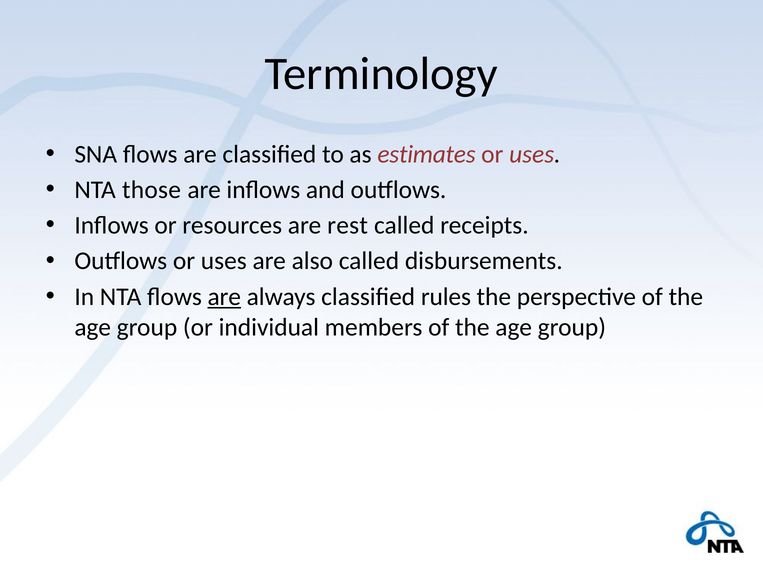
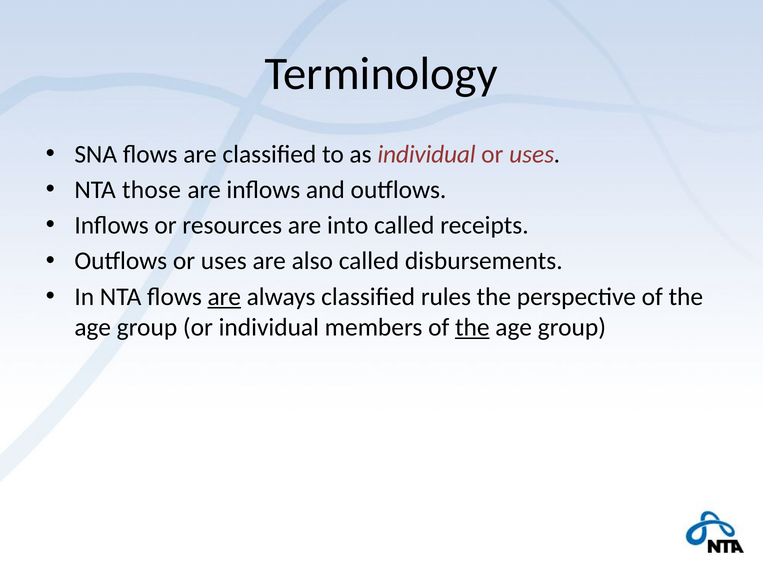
as estimates: estimates -> individual (427, 154)
rest: rest -> into (348, 226)
the underline: none -> present (472, 327)
